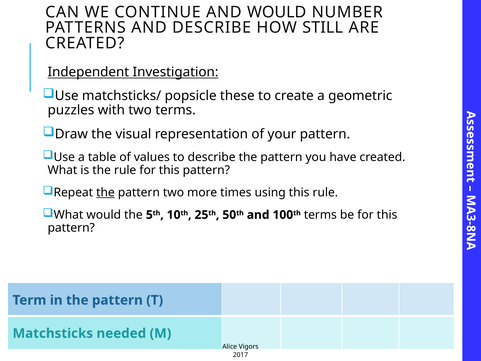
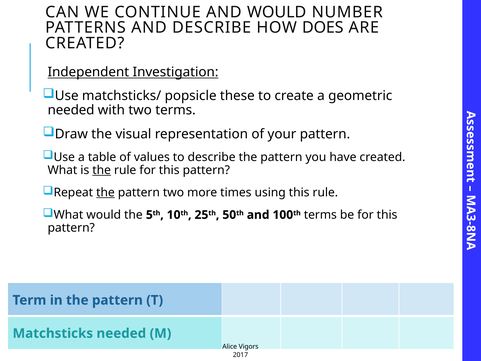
STILL: STILL -> DOES (323, 28)
puzzles: puzzles -> needed (71, 110)
the underline: none -> present (102, 170)
